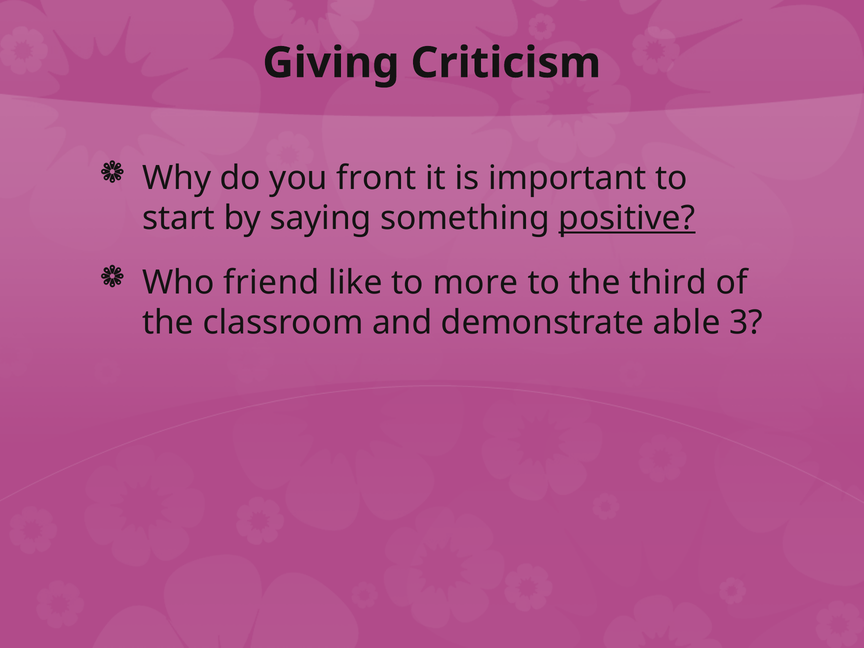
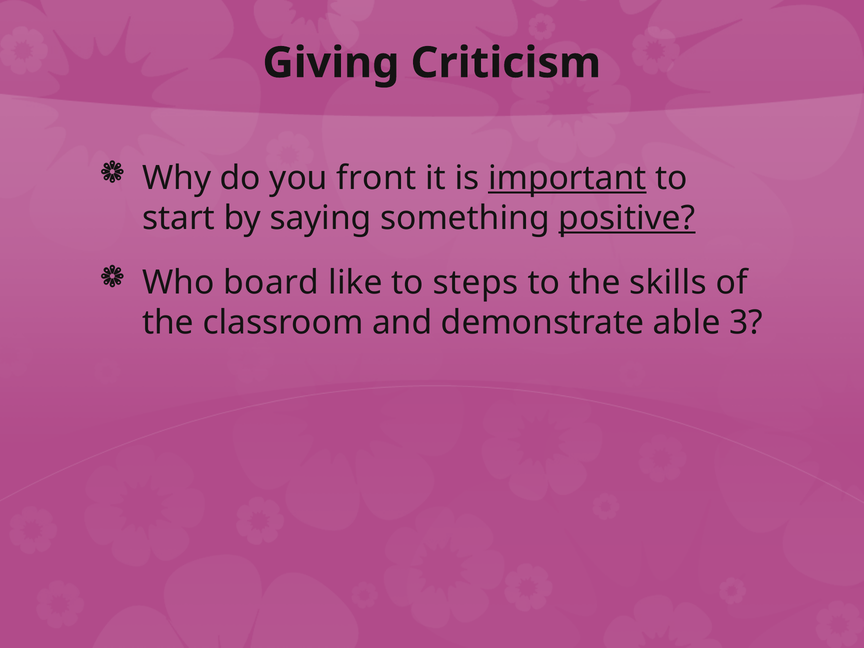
important underline: none -> present (567, 178)
friend: friend -> board (271, 282)
more: more -> steps (475, 282)
third: third -> skills (668, 282)
